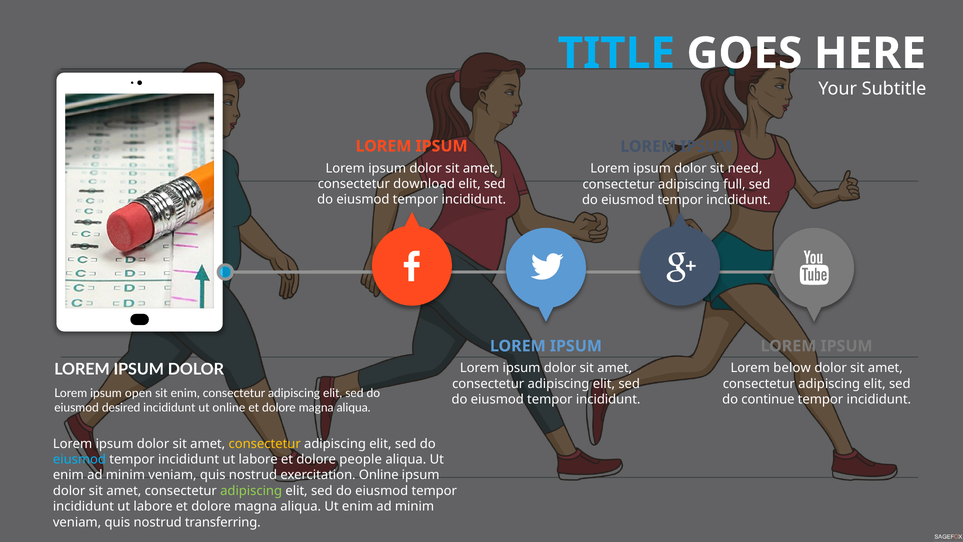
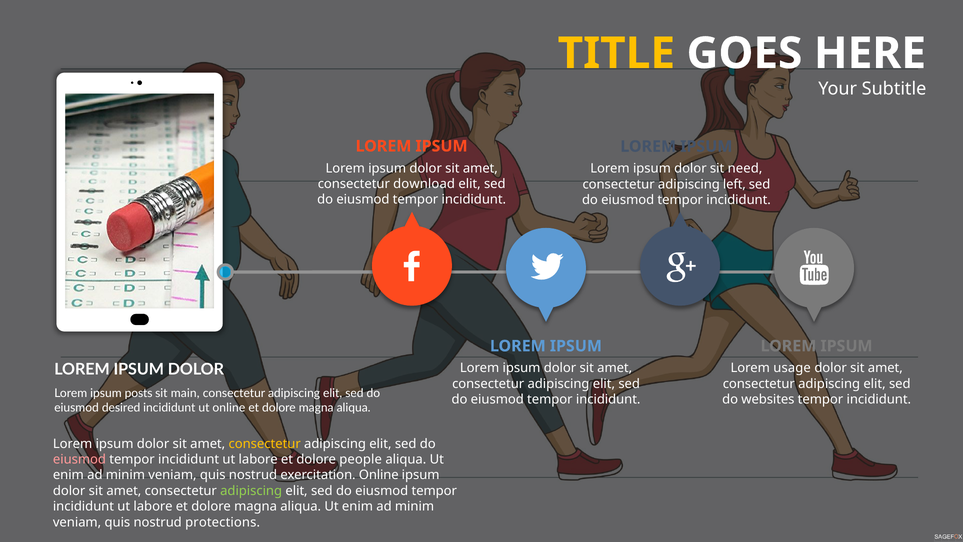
TITLE colour: light blue -> yellow (616, 53)
full: full -> left (734, 184)
below: below -> usage (792, 368)
open: open -> posts (139, 393)
sit enim: enim -> main (185, 393)
continue: continue -> websites (768, 399)
eiusmod colour: light blue -> pink (79, 459)
transferring: transferring -> protections (223, 522)
